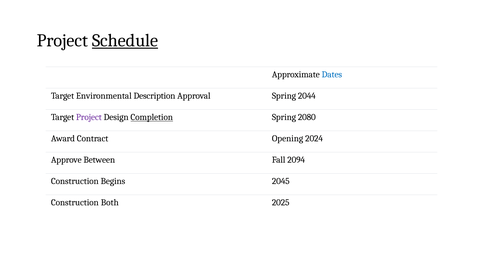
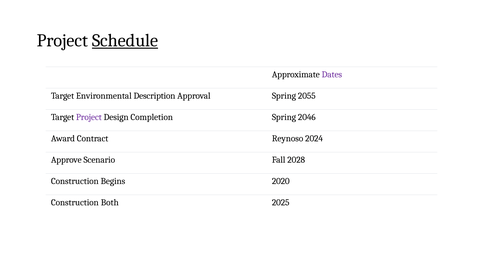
Dates colour: blue -> purple (332, 75)
2044: 2044 -> 2055 (307, 96)
Completion underline: present -> none (152, 118)
2080: 2080 -> 2046 (307, 118)
Opening: Opening -> Reynoso (288, 139)
Between: Between -> Scenario (99, 160)
2094: 2094 -> 2028 (296, 160)
2045: 2045 -> 2020 (281, 182)
